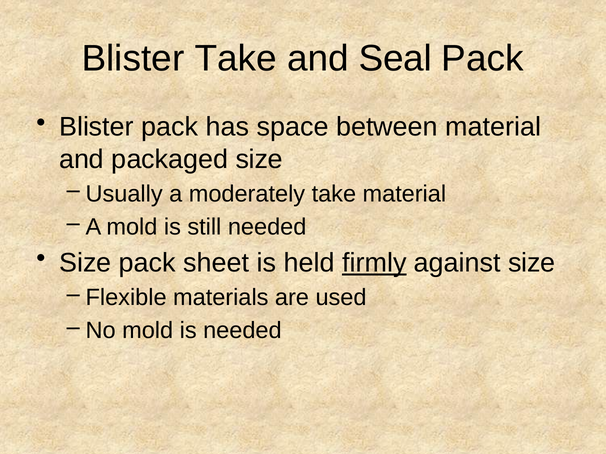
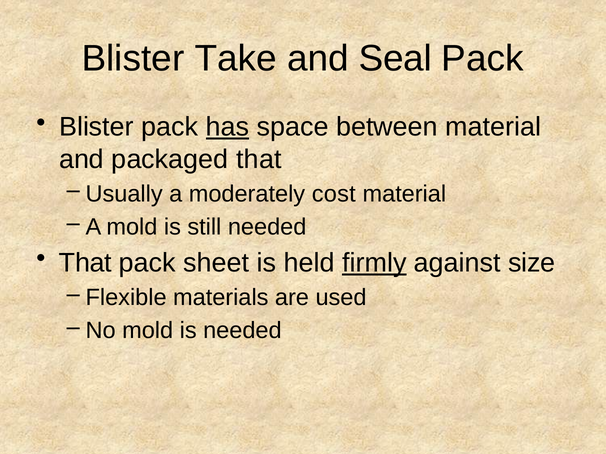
has underline: none -> present (228, 127)
packaged size: size -> that (259, 159)
moderately take: take -> cost (334, 194)
Size: Size -> That (85, 263)
